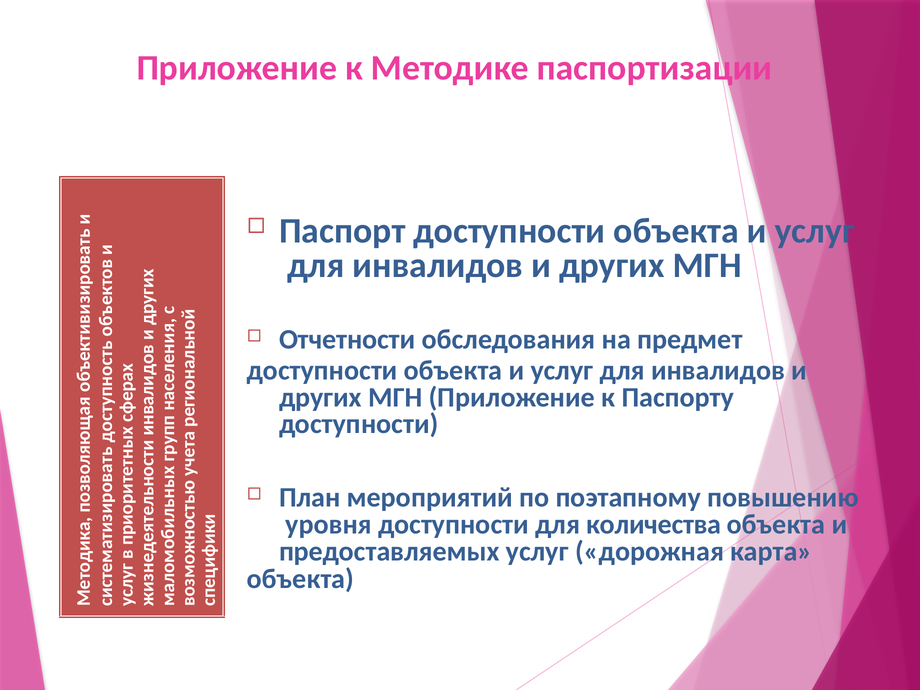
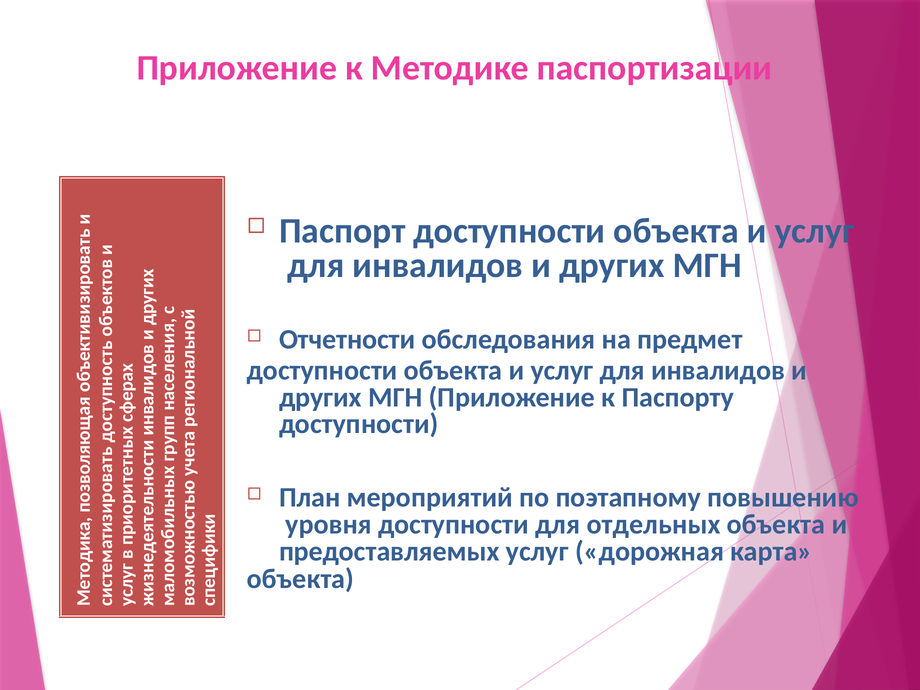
количества: количества -> отдельных (654, 525)
